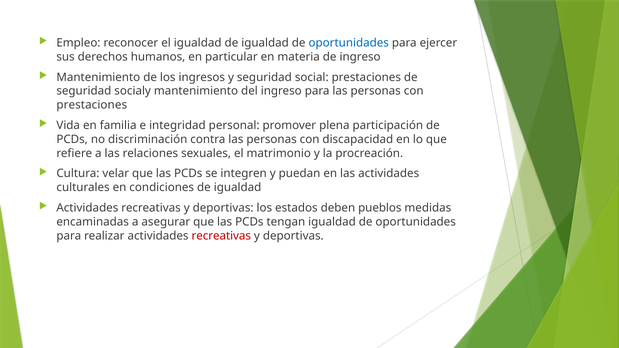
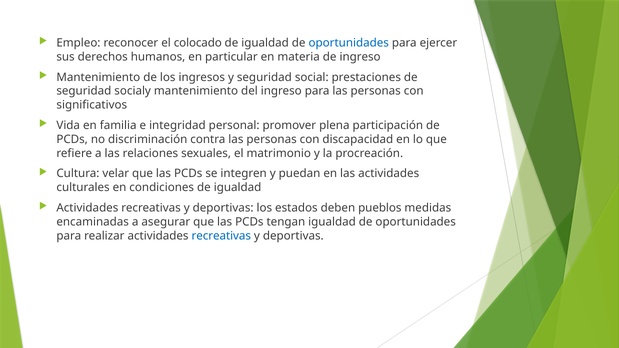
el igualdad: igualdad -> colocado (198, 43)
prestaciones: prestaciones -> significativos (92, 105)
recreativas colour: red -> blue (221, 236)
